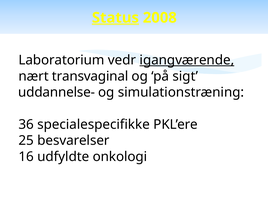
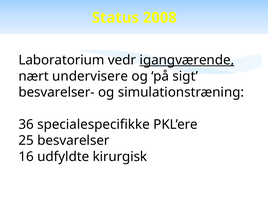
Status underline: present -> none (115, 18)
transvaginal: transvaginal -> undervisere (90, 76)
uddannelse-: uddannelse- -> besvarelser- (57, 92)
onkologi: onkologi -> kirurgisk (120, 157)
